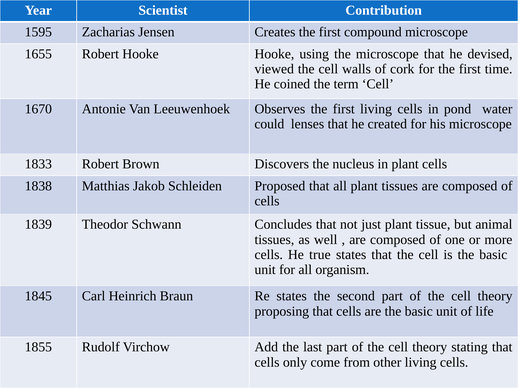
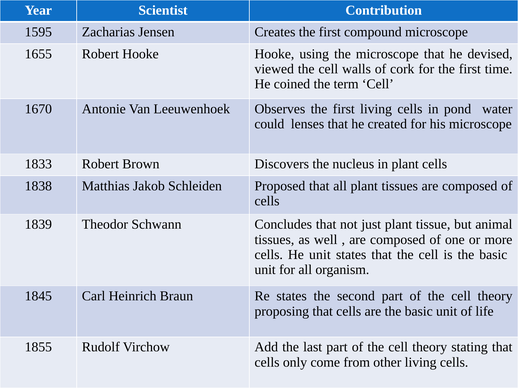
He true: true -> unit (320, 255)
